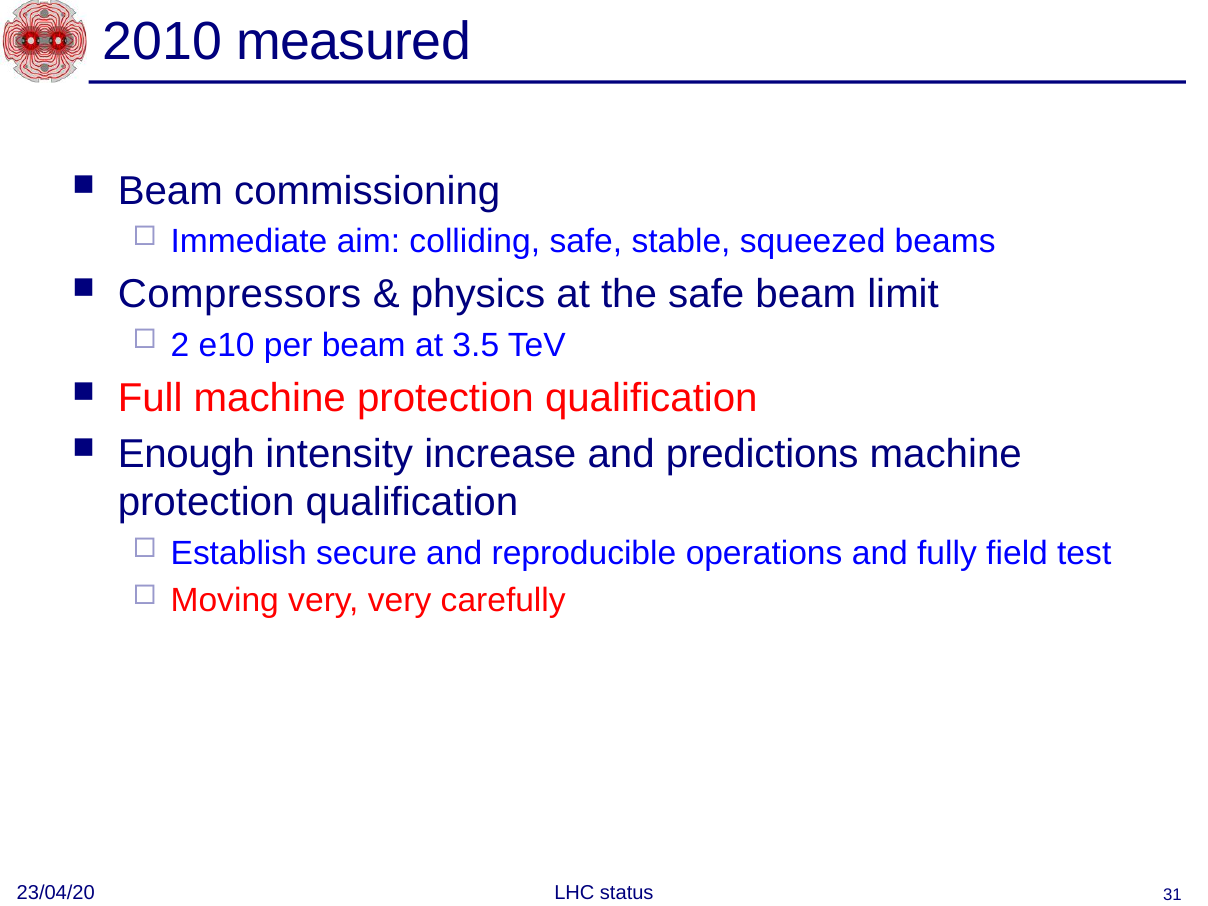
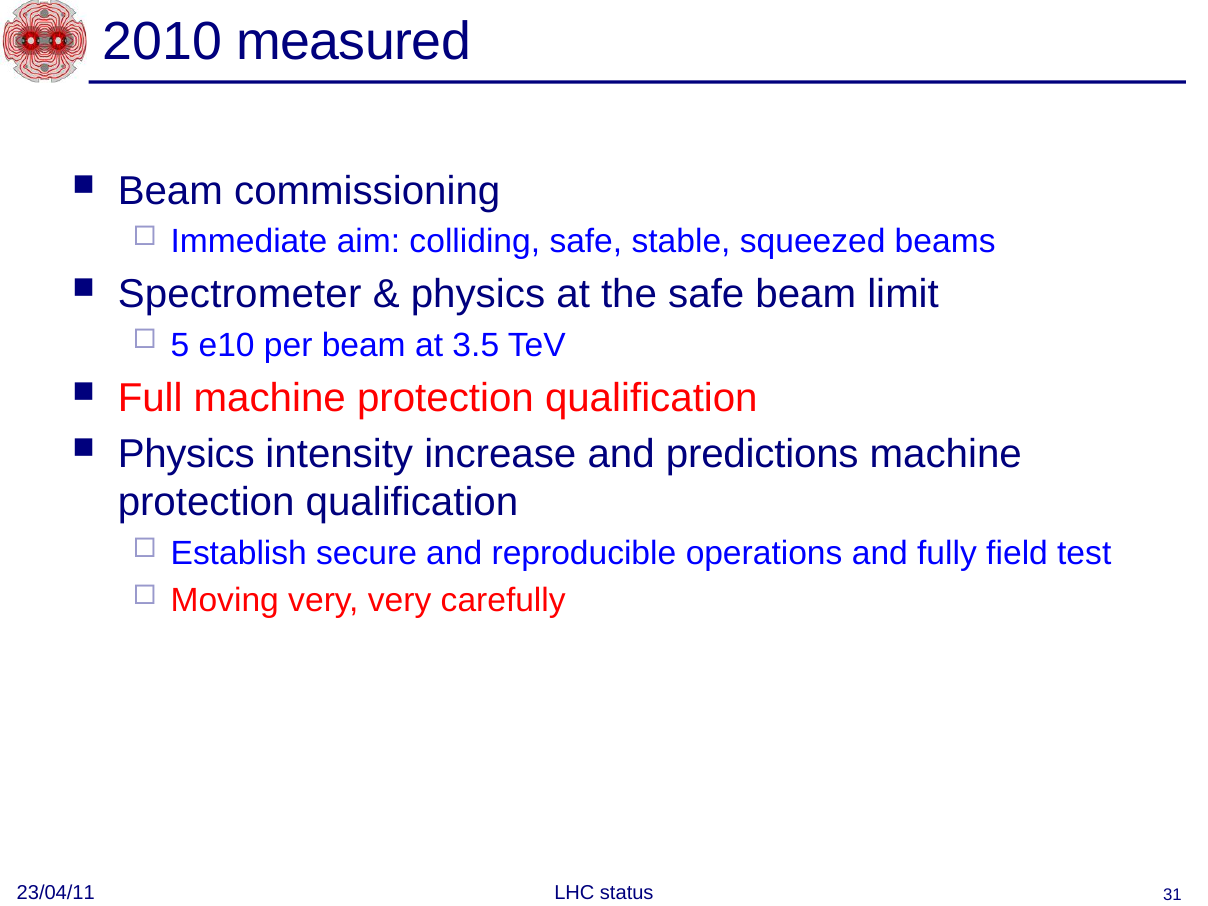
Compressors: Compressors -> Spectrometer (240, 295)
2: 2 -> 5 (180, 345)
Enough: Enough -> Physics (186, 454)
23/04/20: 23/04/20 -> 23/04/11 (56, 893)
